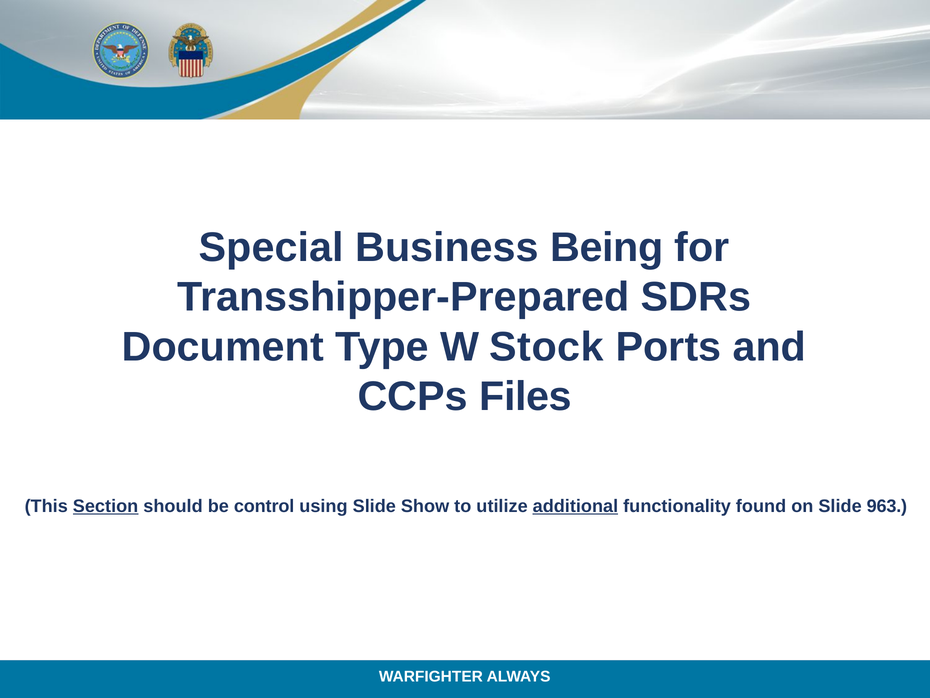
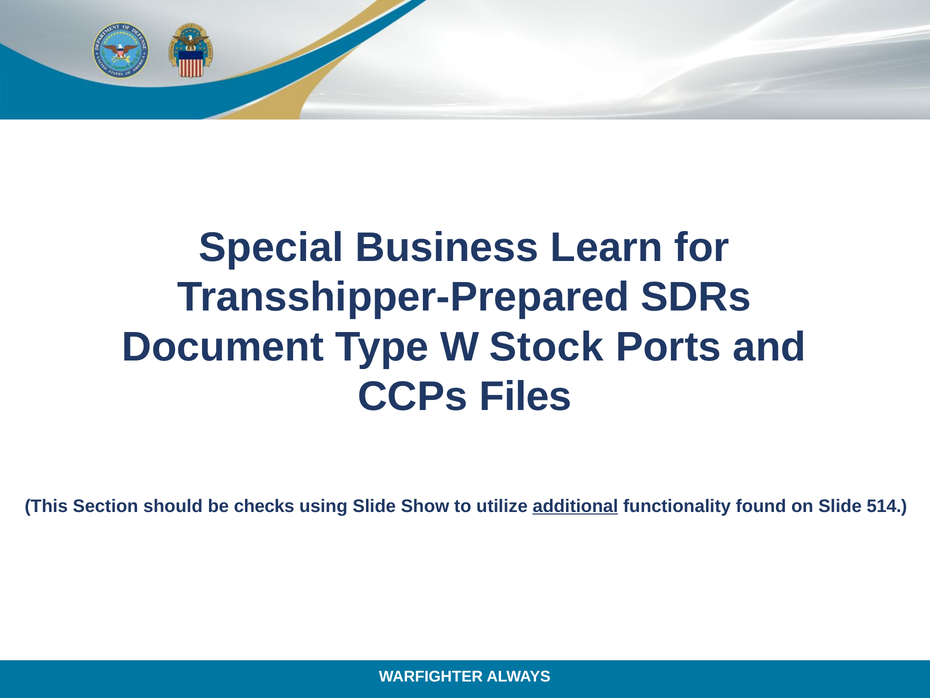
Being: Being -> Learn (607, 247)
Section underline: present -> none (106, 506)
control: control -> checks (264, 506)
963: 963 -> 514 (887, 506)
